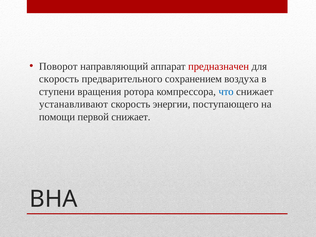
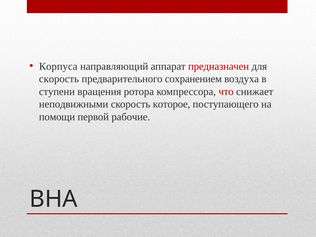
Поворот: Поворот -> Корпуса (58, 66)
что colour: blue -> red (226, 92)
устанавливают: устанавливают -> неподвижными (74, 104)
энергии: энергии -> которое (172, 104)
первой снижает: снижает -> рабочие (131, 117)
